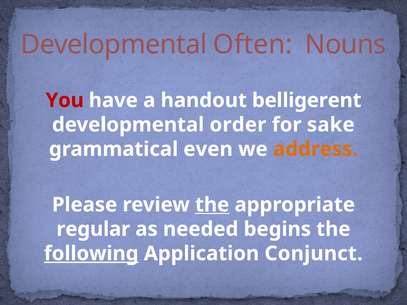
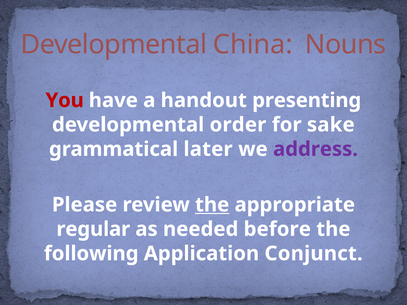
Often: Often -> China (253, 45)
belligerent: belligerent -> presenting (307, 100)
even: even -> later (208, 149)
address colour: orange -> purple (316, 149)
begins: begins -> before (277, 229)
following underline: present -> none (91, 254)
